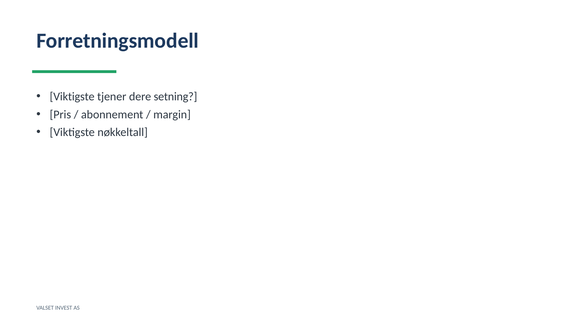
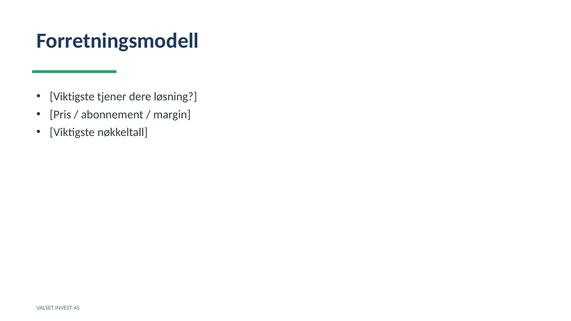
setning: setning -> løsning (175, 97)
